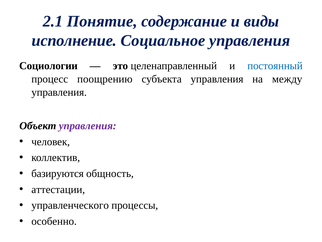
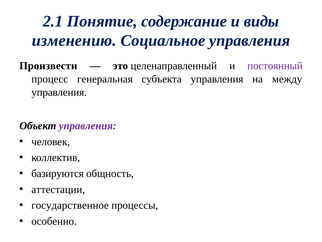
исполнение: исполнение -> изменению (74, 41)
Социологии: Социологии -> Произвести (48, 66)
постоянный colour: blue -> purple (275, 66)
поощрению: поощрению -> генеральная (105, 79)
управленческого: управленческого -> государственное (70, 205)
